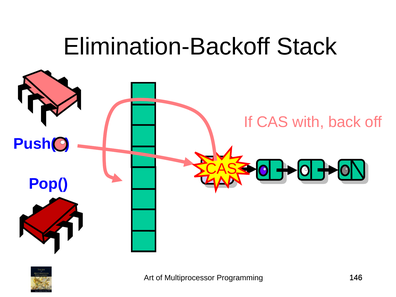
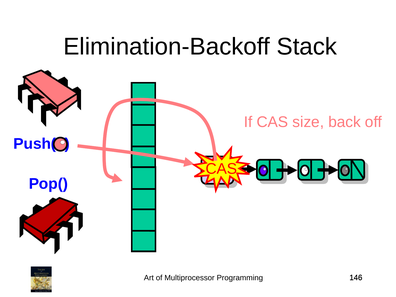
with: with -> size (308, 122)
